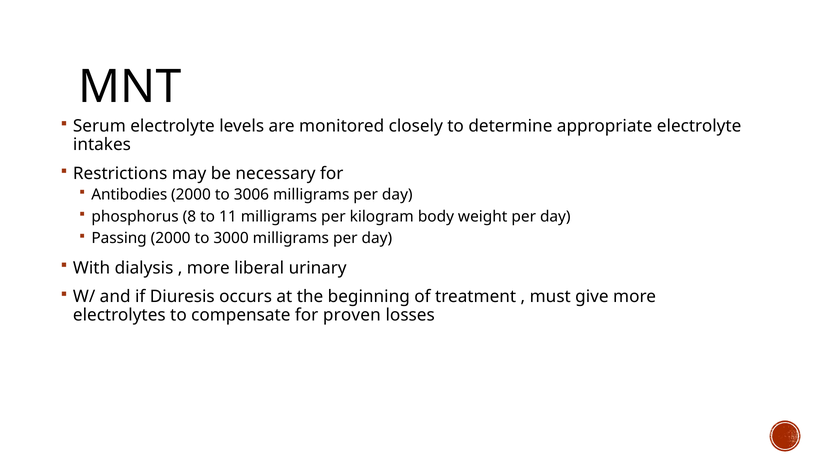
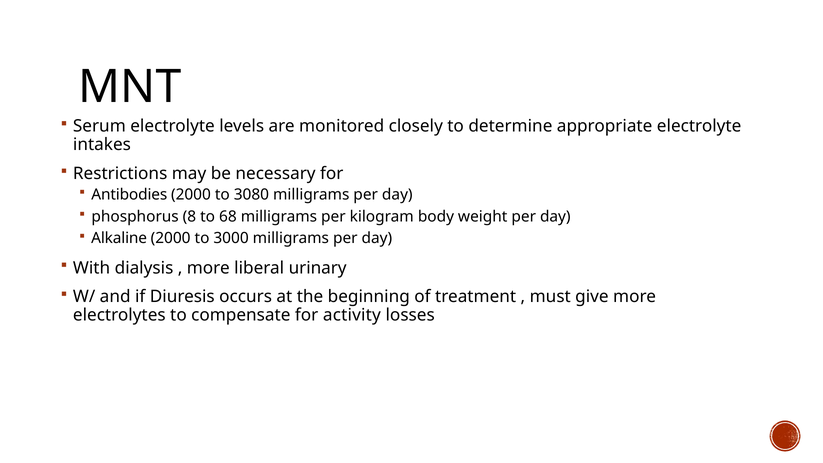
3006: 3006 -> 3080 (251, 195)
11: 11 -> 68 (228, 216)
Passing: Passing -> Alkaline (119, 238)
proven: proven -> activity (352, 315)
